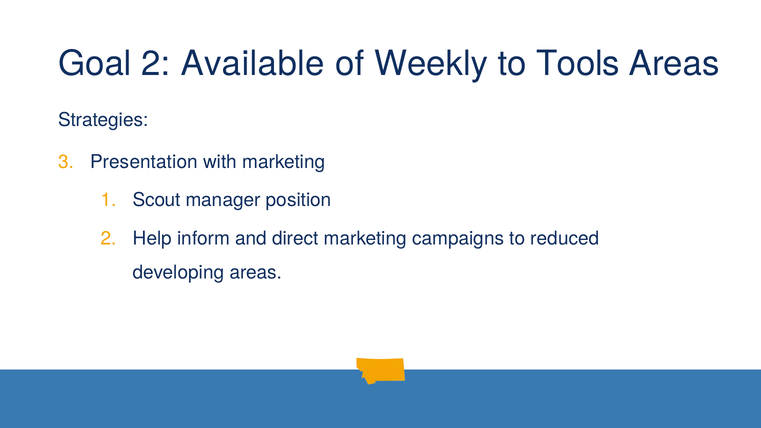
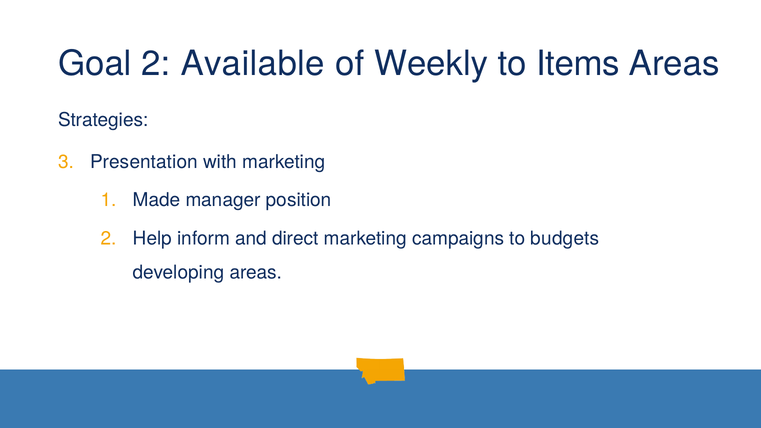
Tools: Tools -> Items (578, 64)
Scout: Scout -> Made (157, 200)
reduced: reduced -> budgets (565, 238)
